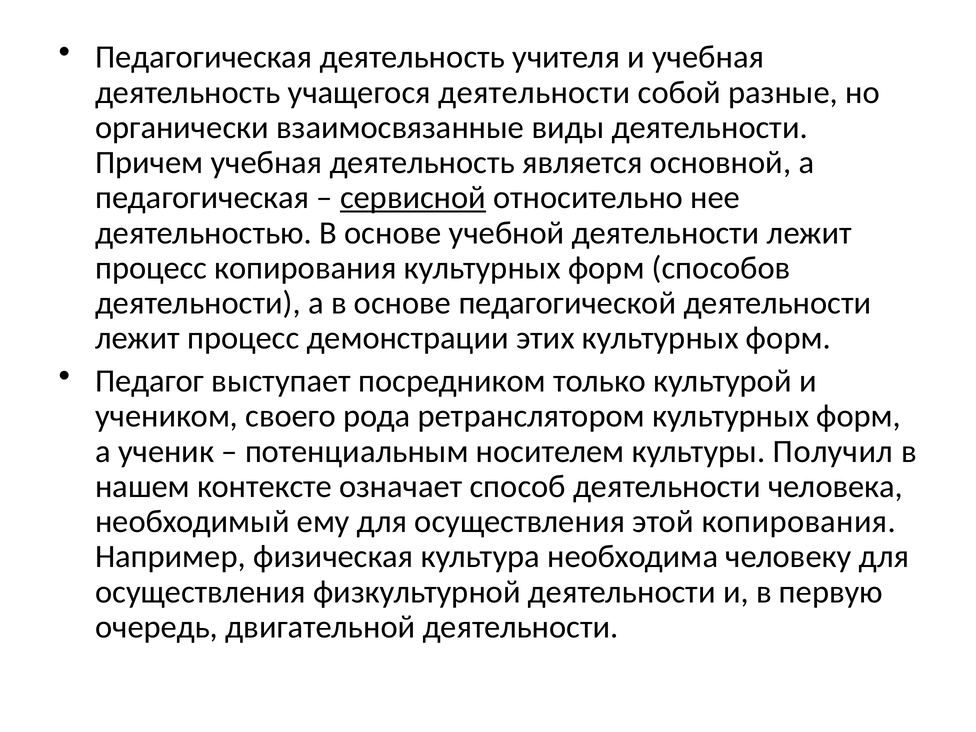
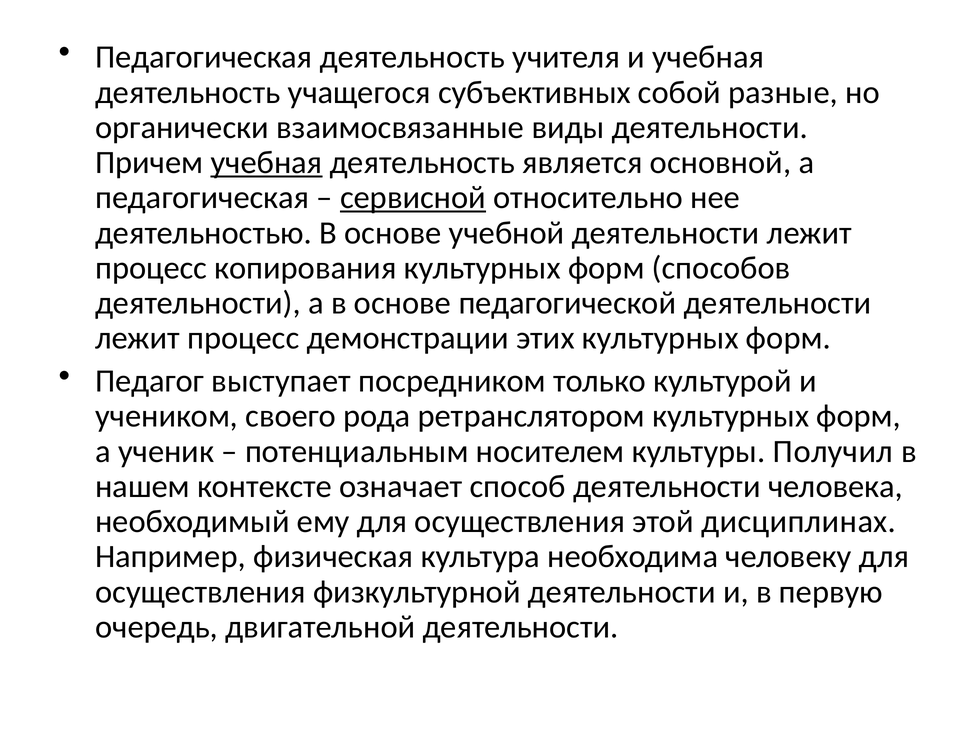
учащегося деятельности: деятельности -> субъективных (534, 92)
учебная underline: none -> present (267, 163)
этой копирования: копирования -> дисциплинах (799, 522)
